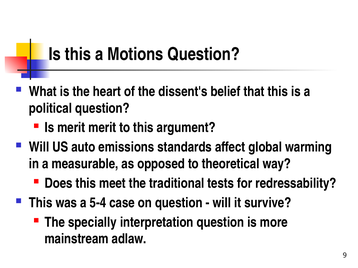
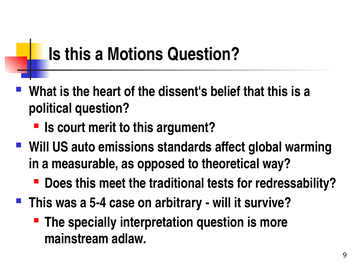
Is merit: merit -> court (71, 128)
on question: question -> arbitrary (179, 203)
